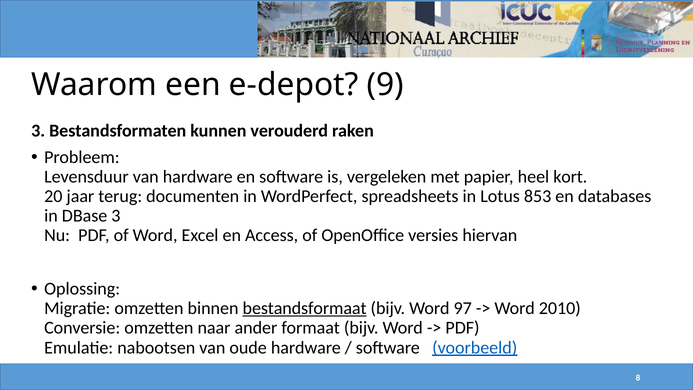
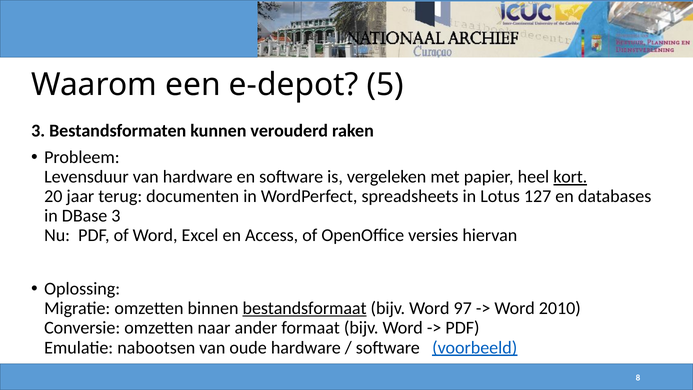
9: 9 -> 5 (385, 85)
kort underline: none -> present (570, 177)
853: 853 -> 127 (538, 196)
